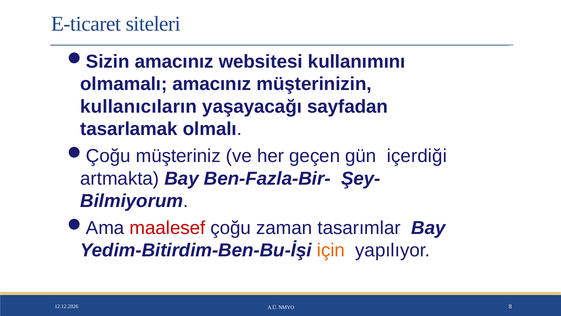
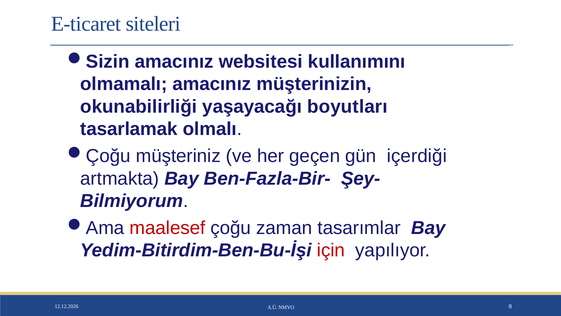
kullanıcıların: kullanıcıların -> okunabilirliği (139, 106)
sayfadan: sayfadan -> boyutları (347, 106)
için colour: orange -> red (331, 250)
